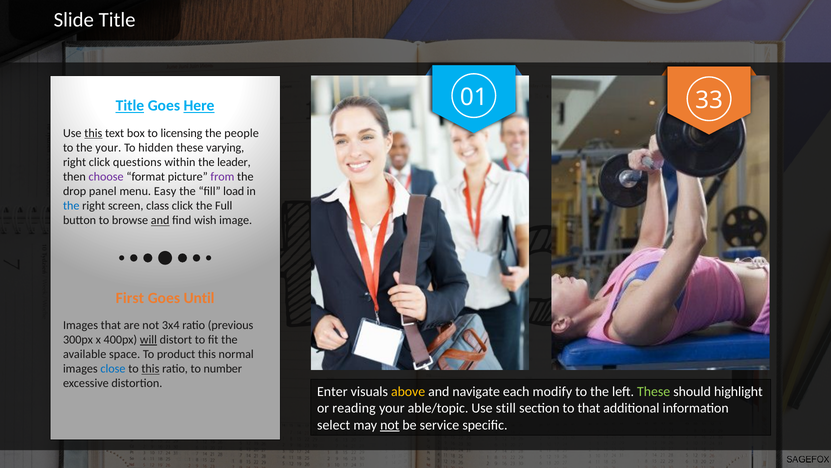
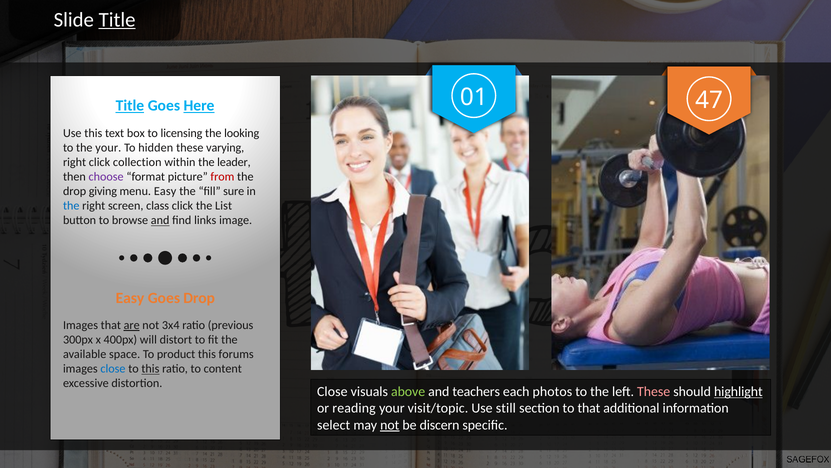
Title underline: none -> present (117, 20)
33: 33 -> 47 (709, 100)
this underline: present -> none (93, 133)
people: people -> looking (242, 133)
questions: questions -> collection (137, 162)
from colour: purple -> red (222, 177)
panel: panel -> giving (103, 191)
load: load -> sure (234, 191)
Full: Full -> List (224, 206)
wish: wish -> links (205, 220)
First: First -> Easy (130, 297)
Goes Until: Until -> Drop (199, 297)
are underline: none -> present (132, 325)
will underline: present -> none (148, 339)
normal: normal -> forums (236, 354)
number: number -> content (223, 368)
Enter: Enter -> Close (332, 391)
above colour: yellow -> light green (408, 391)
navigate: navigate -> teachers (476, 391)
modify: modify -> photos (552, 391)
These colour: light green -> pink (654, 391)
highlight underline: none -> present (738, 391)
able/topic: able/topic -> visit/topic (438, 408)
service: service -> discern (440, 425)
